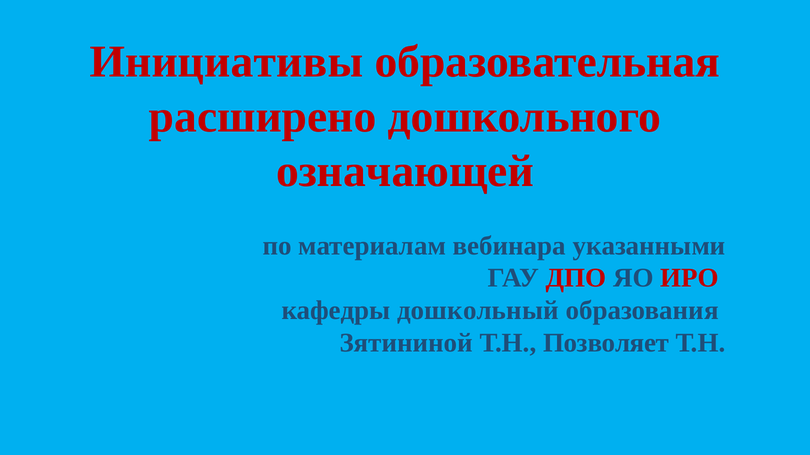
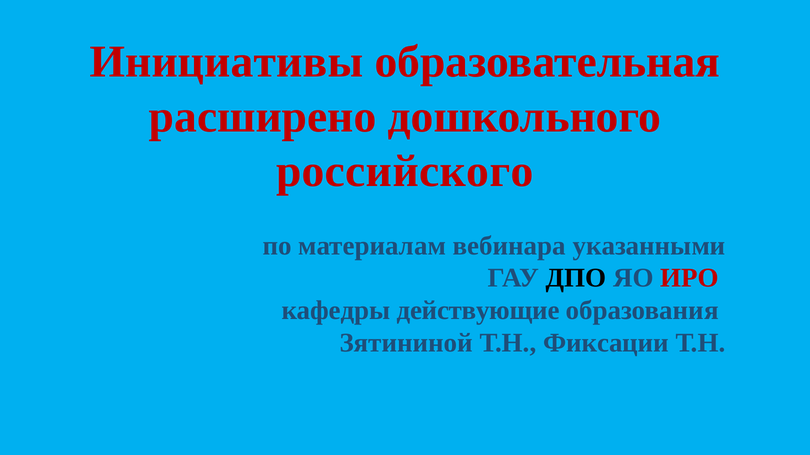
означающей: означающей -> российского (405, 171)
ДПО colour: red -> black (576, 278)
дошкольный: дошкольный -> действующие (478, 311)
Позволяет: Позволяет -> Фиксации (606, 343)
